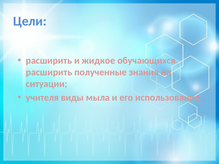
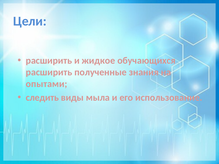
ситуации: ситуации -> опытами (47, 84)
учителя: учителя -> следить (42, 98)
